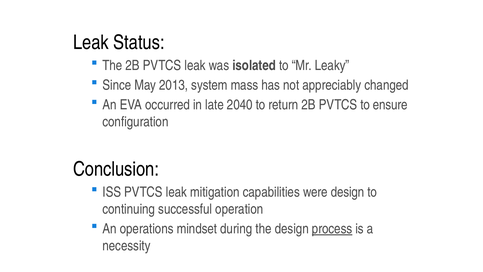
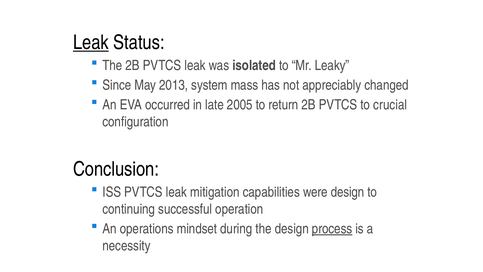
Leak underline: none -> present (91, 42)
2040: 2040 -> 2005 (240, 105)
ensure: ensure -> crucial (390, 105)
